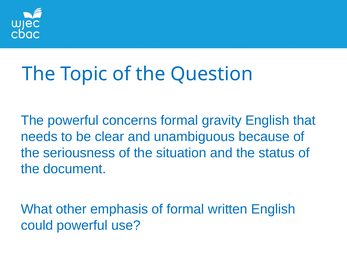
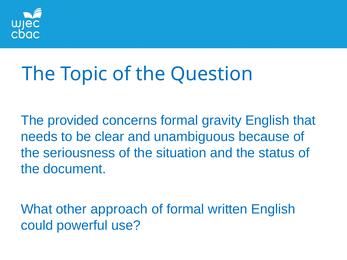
The powerful: powerful -> provided (73, 121)
emphasis: emphasis -> approach (119, 209)
